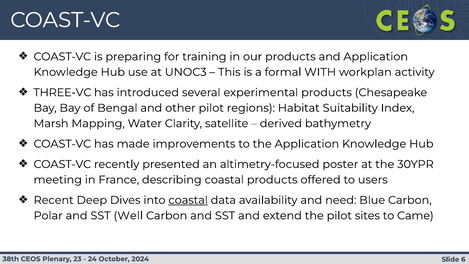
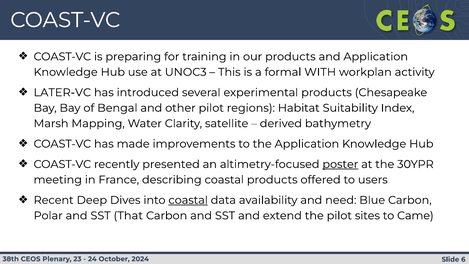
THREE-VC: THREE-VC -> LATER-VC (62, 92)
poster underline: none -> present (340, 164)
Well: Well -> That (128, 215)
